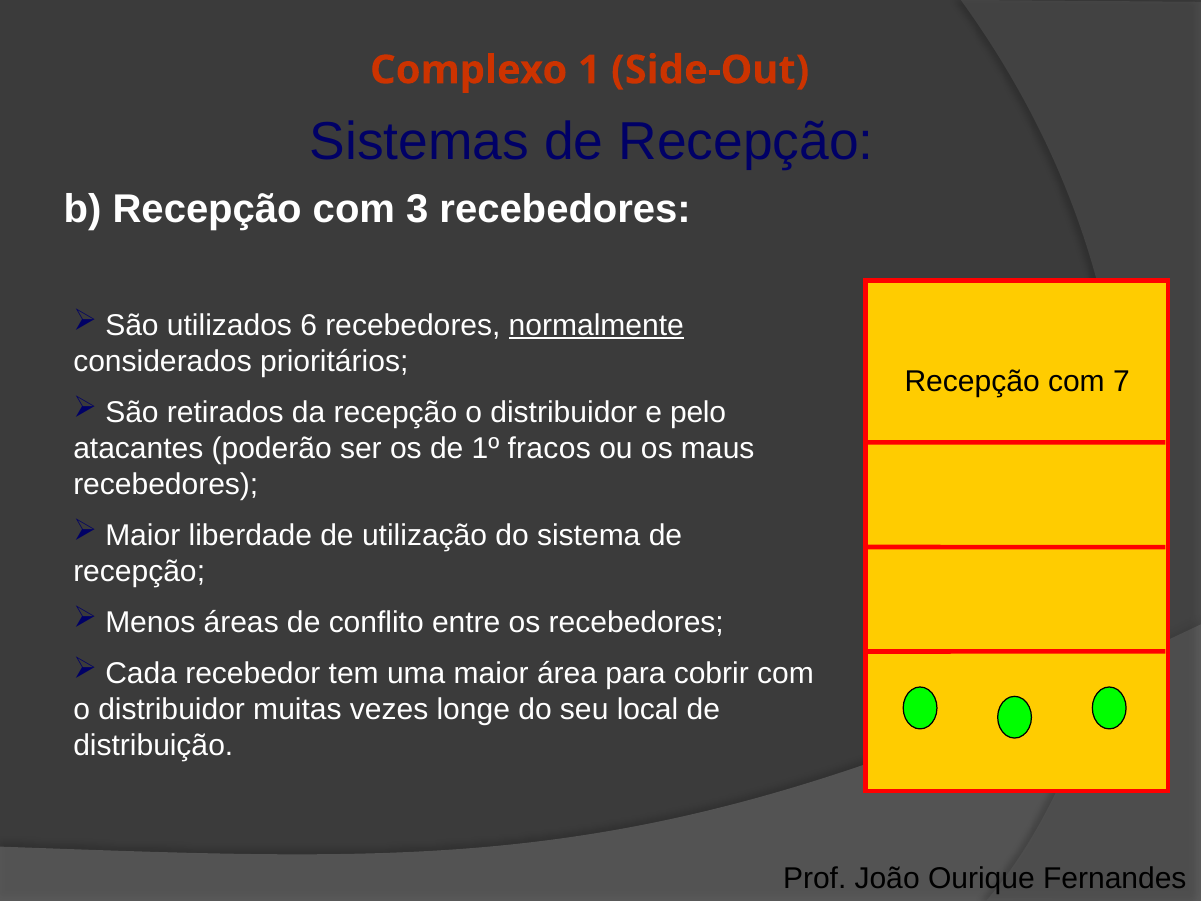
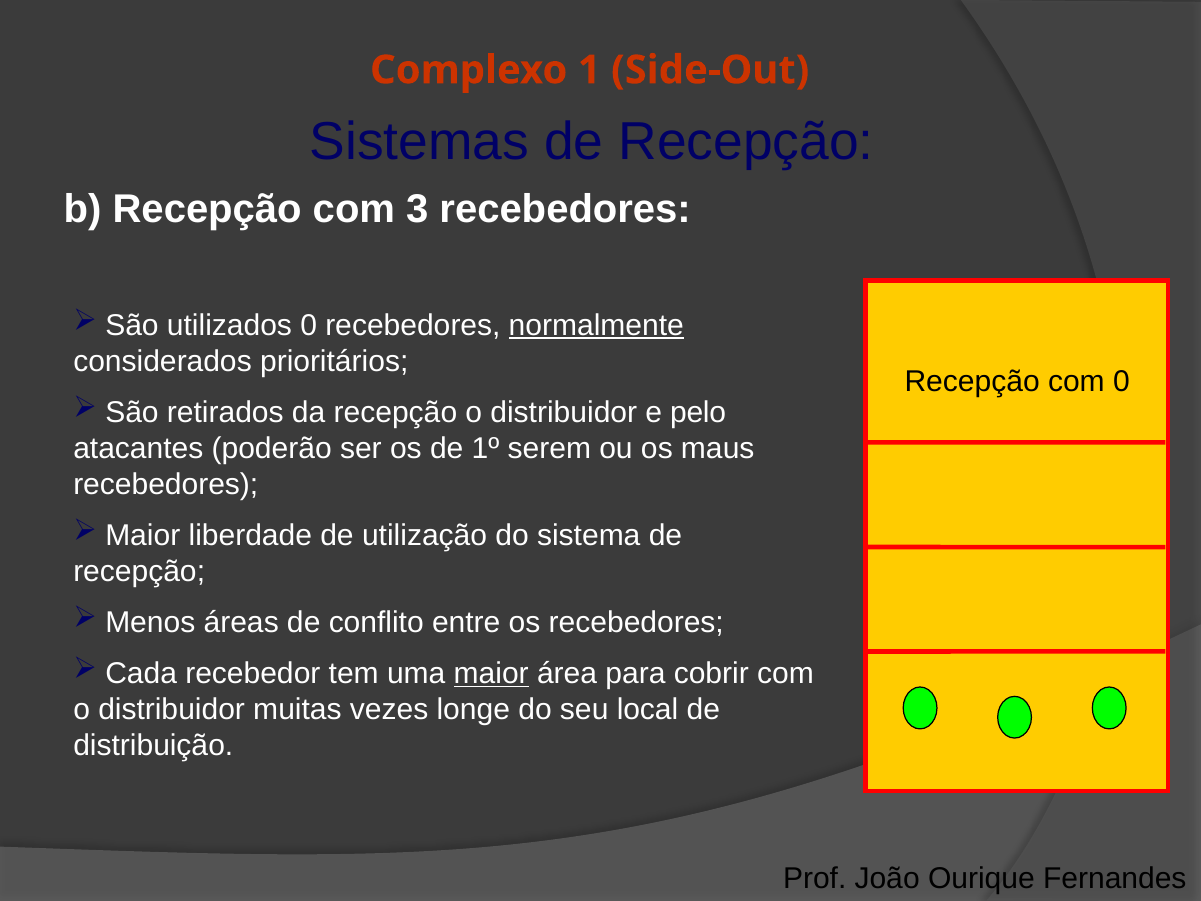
utilizados 6: 6 -> 0 (309, 325)
com 7: 7 -> 0 (1121, 382)
fracos: fracos -> serem (549, 448)
maior underline: none -> present (491, 673)
